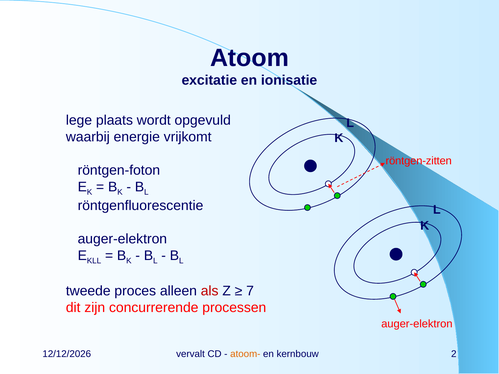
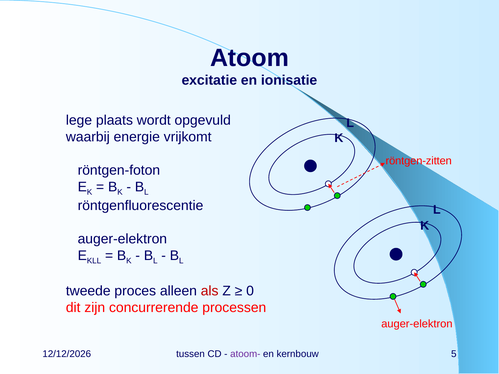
7: 7 -> 0 (250, 291)
vervalt: vervalt -> tussen (191, 354)
atoom- colour: orange -> purple (245, 354)
2: 2 -> 5 (454, 354)
